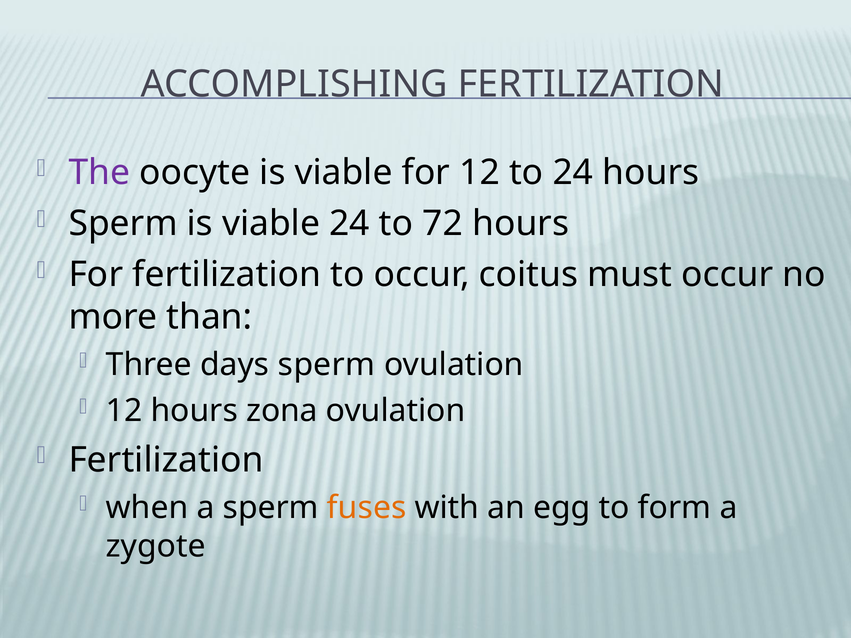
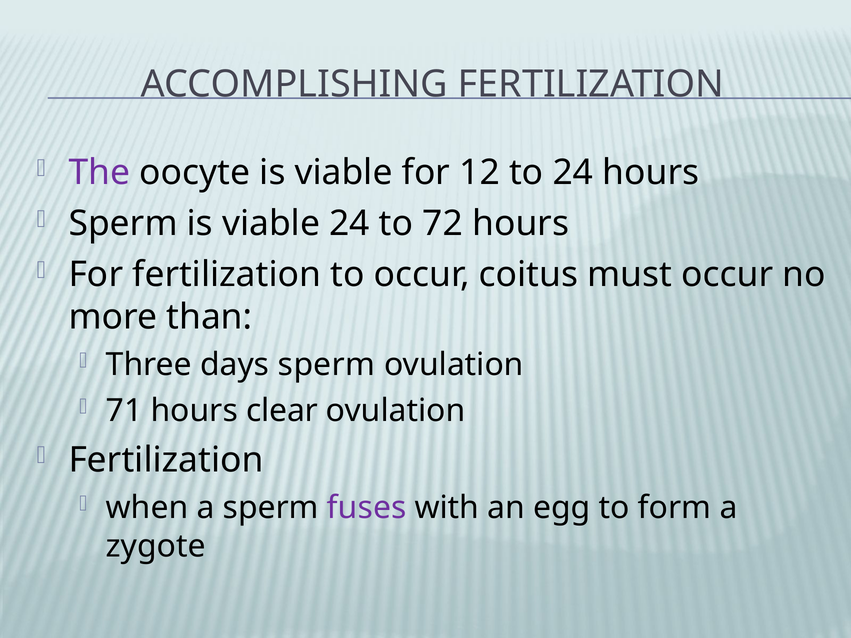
12: 12 -> 71 (124, 411)
zona: zona -> clear (282, 411)
fuses colour: orange -> purple (367, 508)
